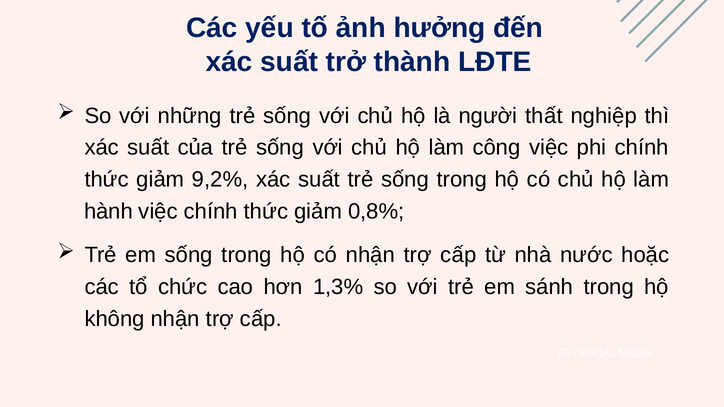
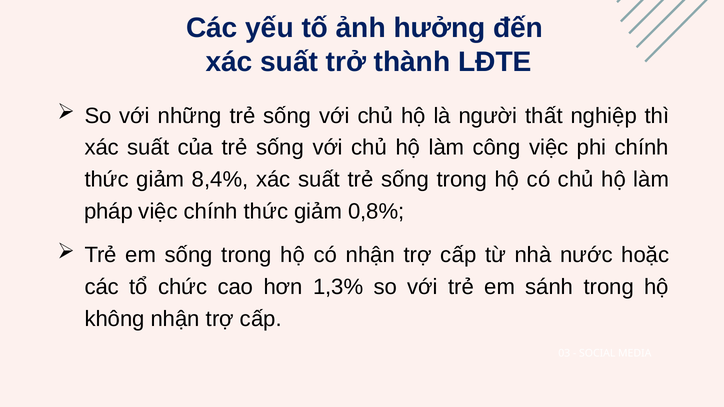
9,2%: 9,2% -> 8,4% (220, 180)
hành: hành -> pháp (109, 211)
